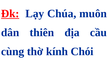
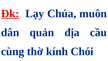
thiên: thiên -> quản (42, 32)
